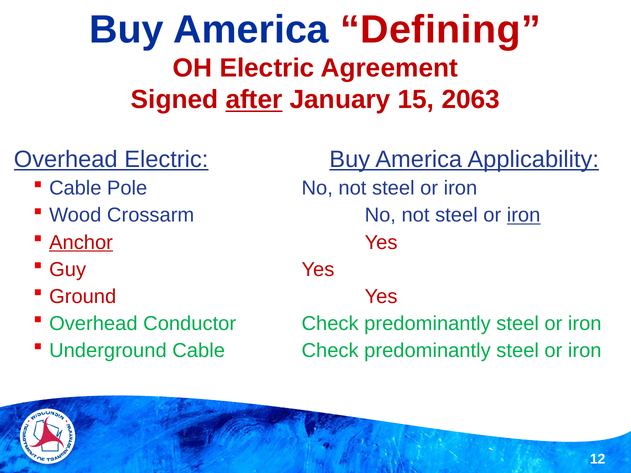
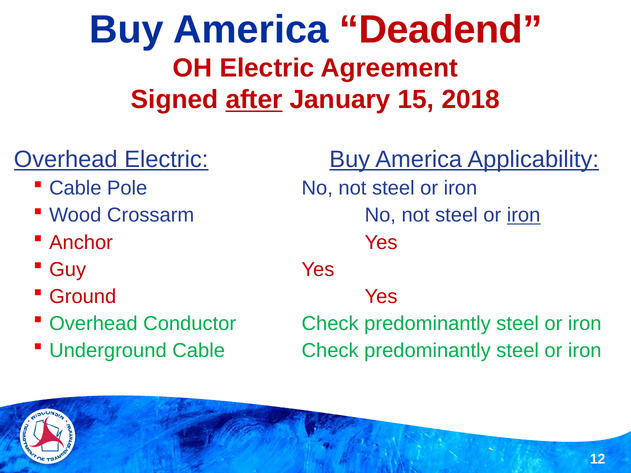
Defining: Defining -> Deadend (441, 30)
2063: 2063 -> 2018 (471, 100)
Anchor underline: present -> none (81, 242)
